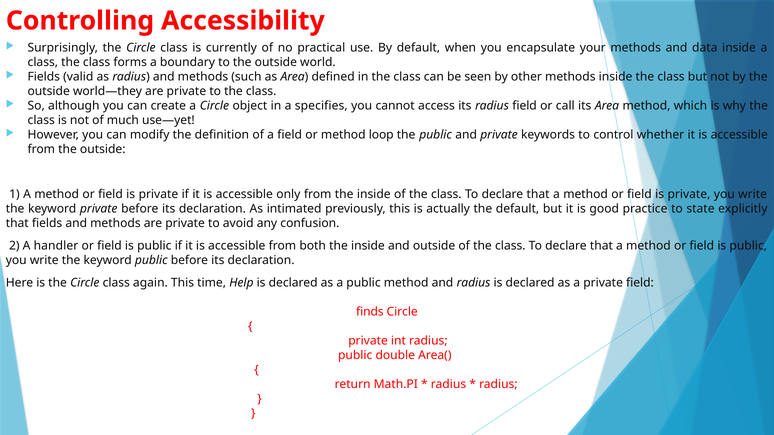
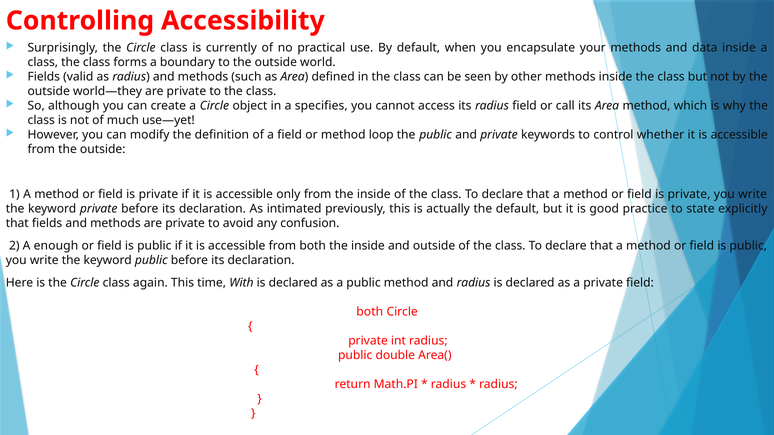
handler: handler -> enough (56, 246)
Help: Help -> With (241, 283)
finds: finds -> both (370, 312)
